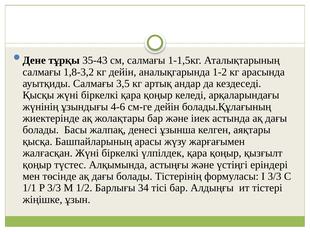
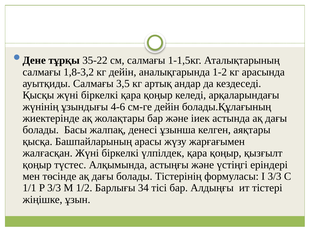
35-43: 35-43 -> 35-22 (95, 61)
